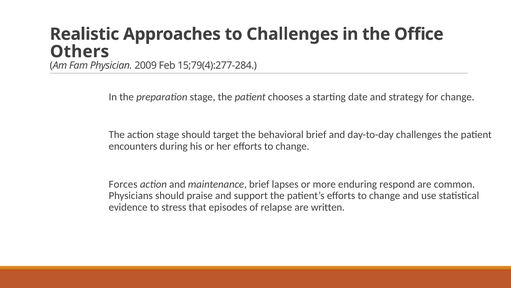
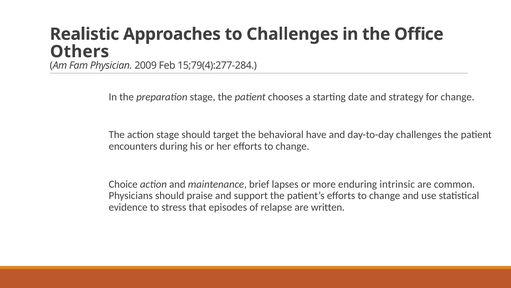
behavioral brief: brief -> have (316, 135)
Forces: Forces -> Choice (123, 184)
respond: respond -> intrinsic (397, 184)
